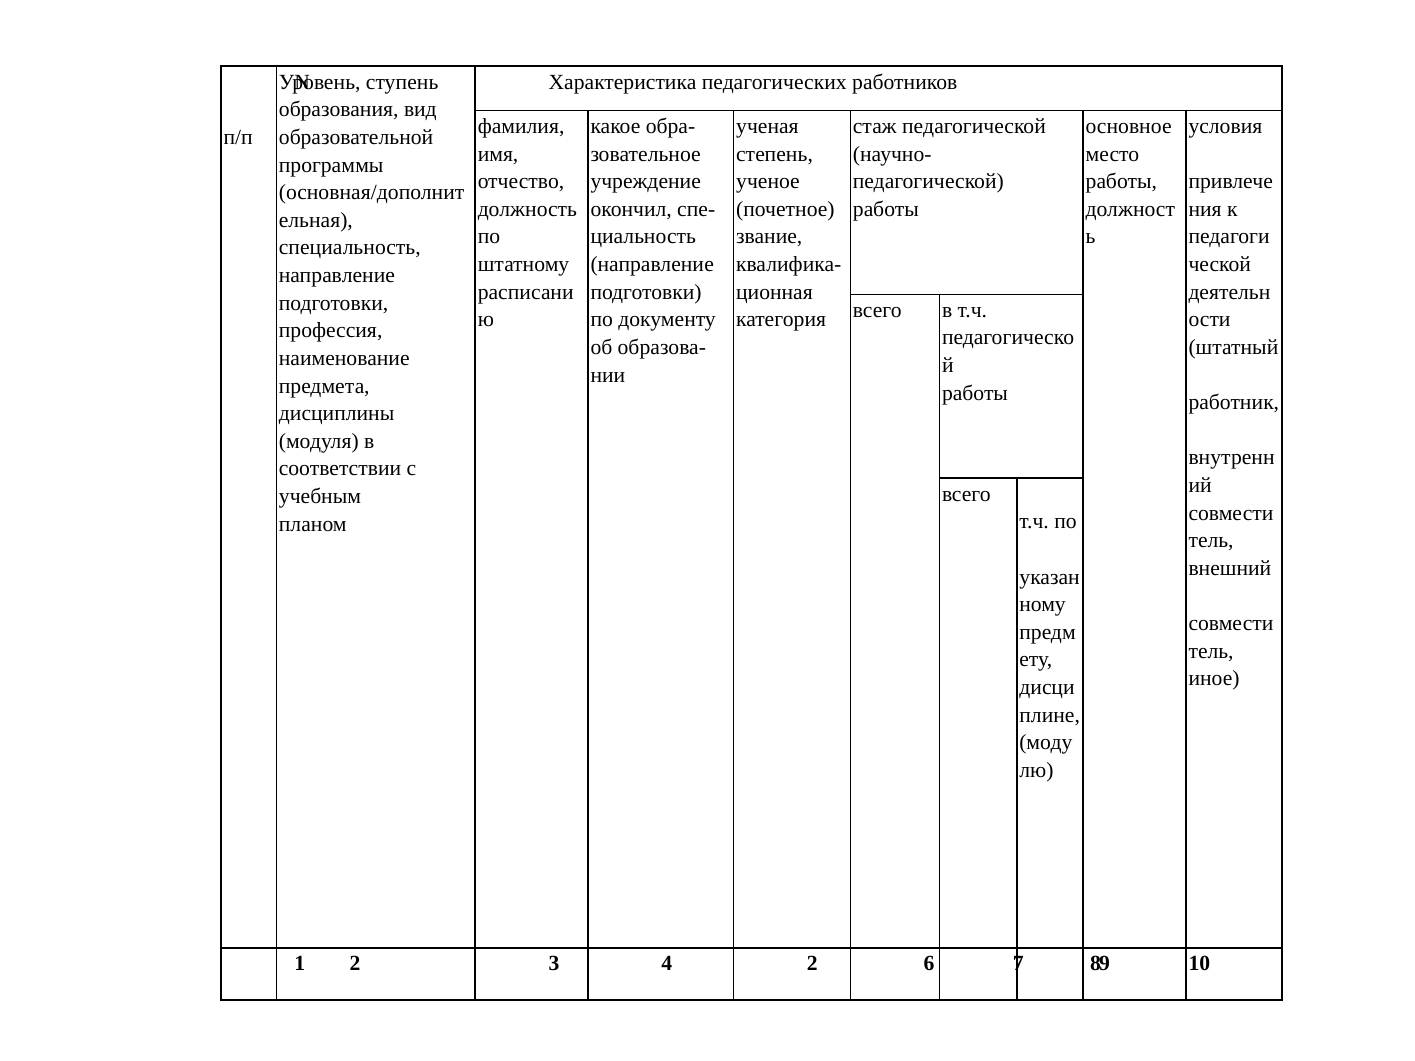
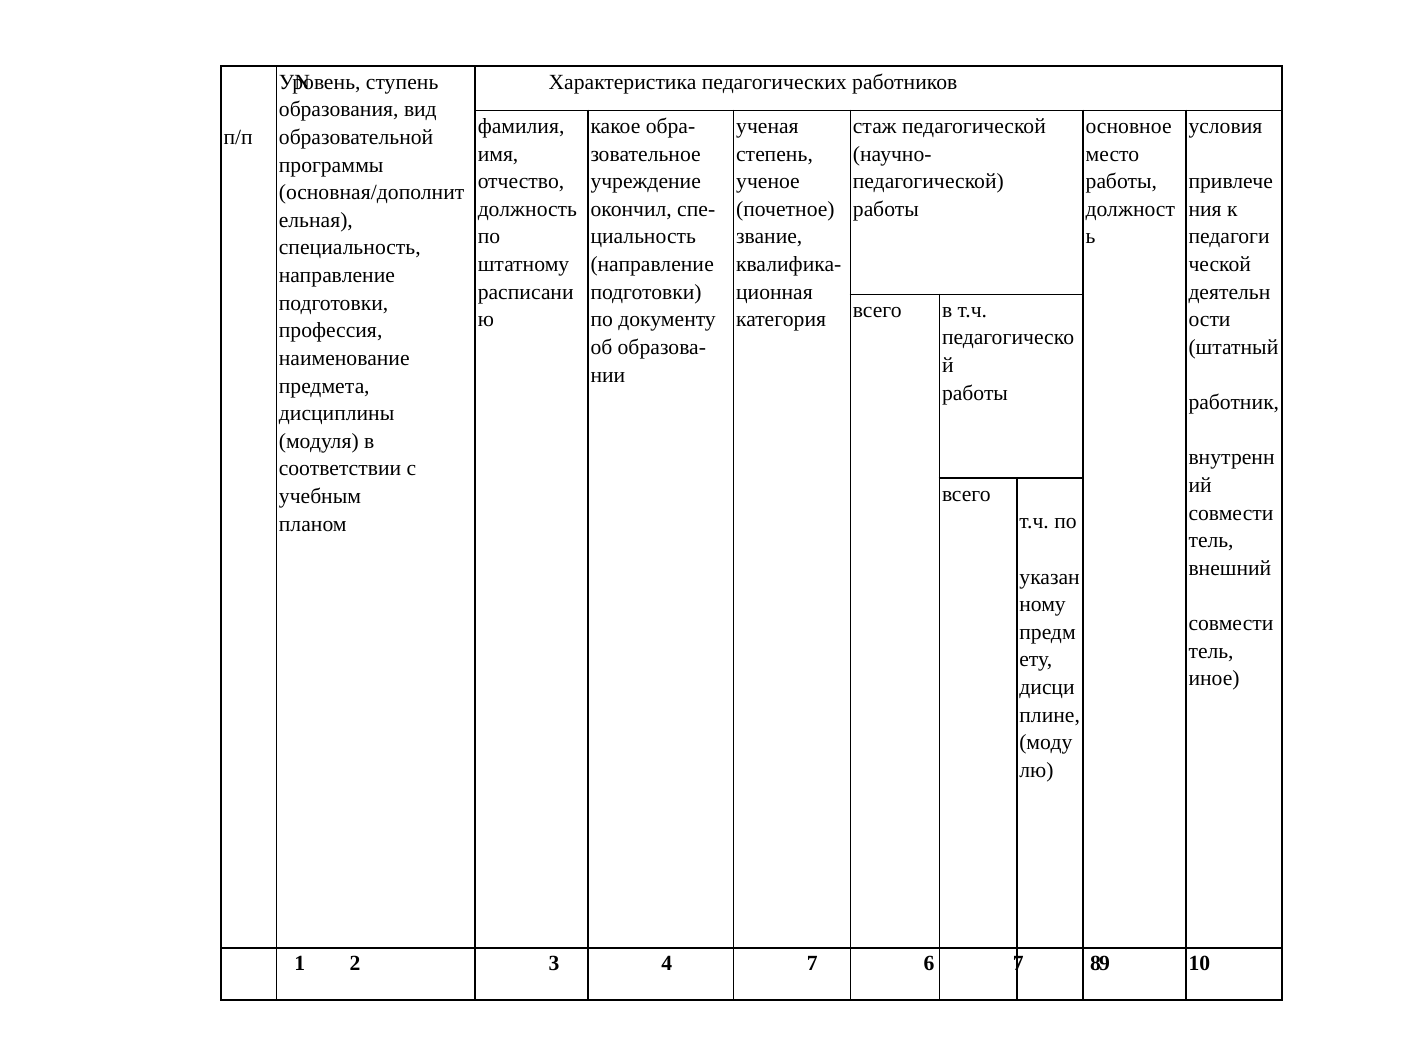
4 2: 2 -> 7 (812, 964)
